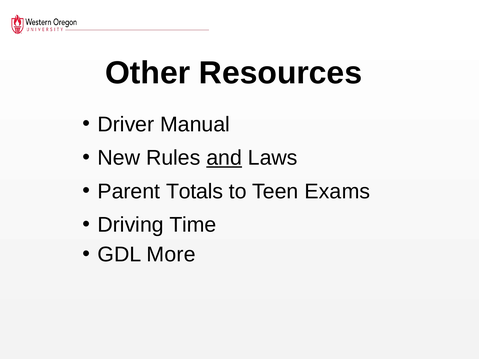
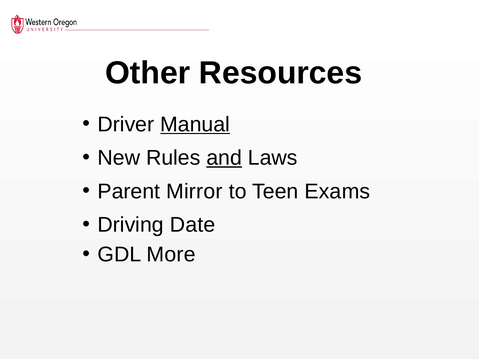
Manual underline: none -> present (195, 124)
Totals: Totals -> Mirror (194, 192)
Time: Time -> Date (193, 225)
